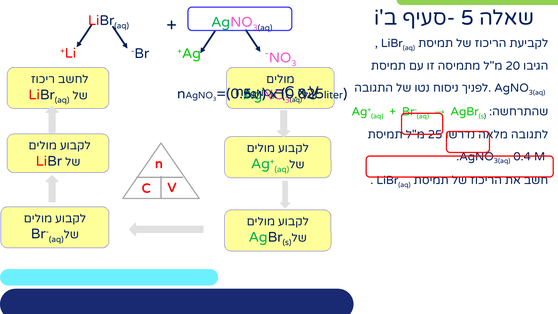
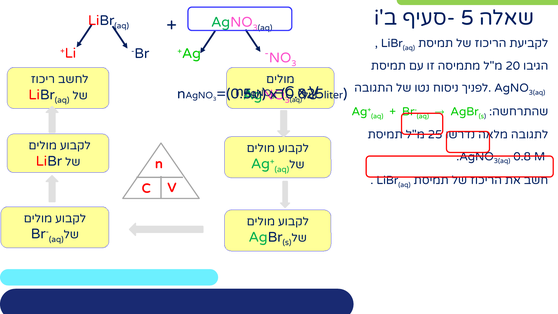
0.4: 0.4 -> 0.8 (522, 156)
